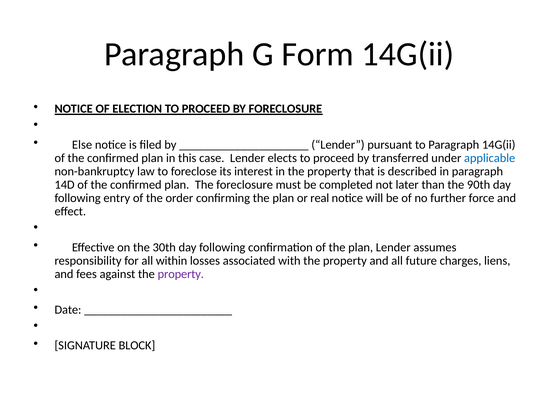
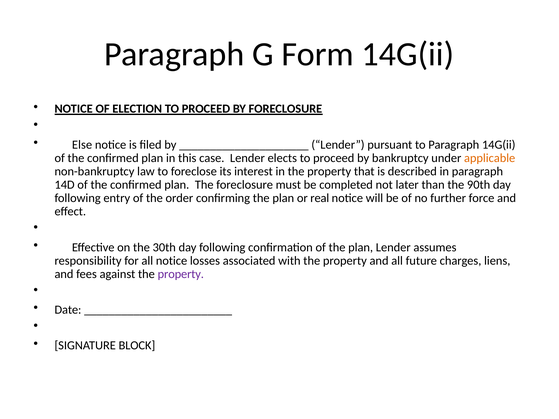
transferred: transferred -> bankruptcy (400, 158)
applicable colour: blue -> orange (490, 158)
all within: within -> notice (172, 261)
